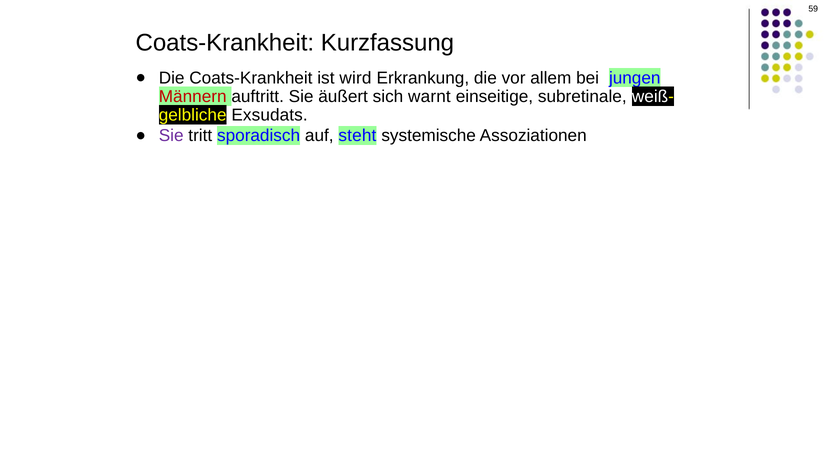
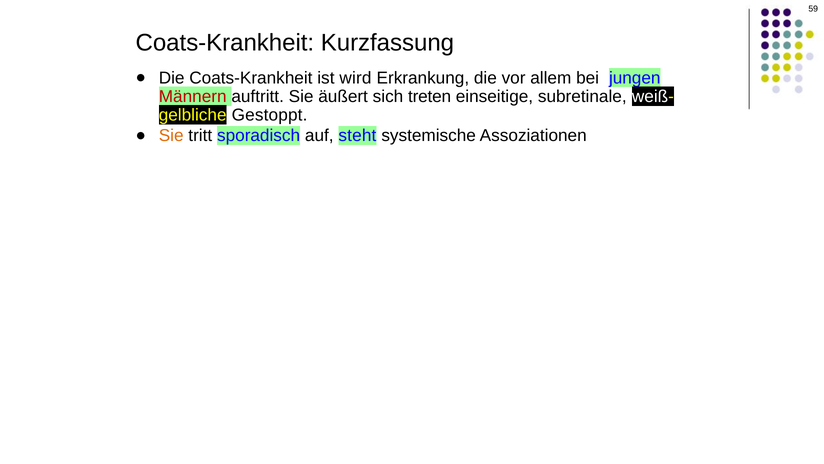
warnt: warnt -> treten (430, 96)
Exsudats: Exsudats -> Gestoppt (270, 115)
Sie colour: purple -> orange (171, 136)
